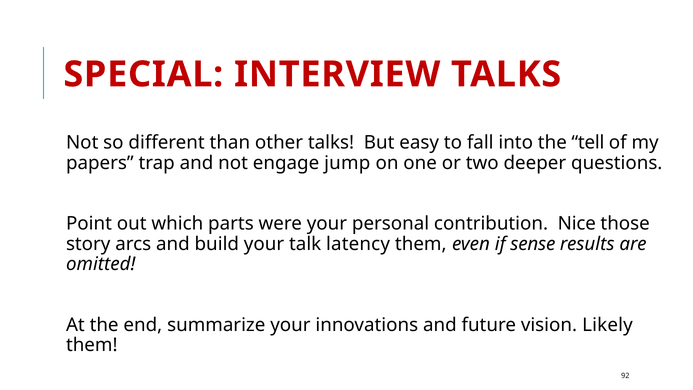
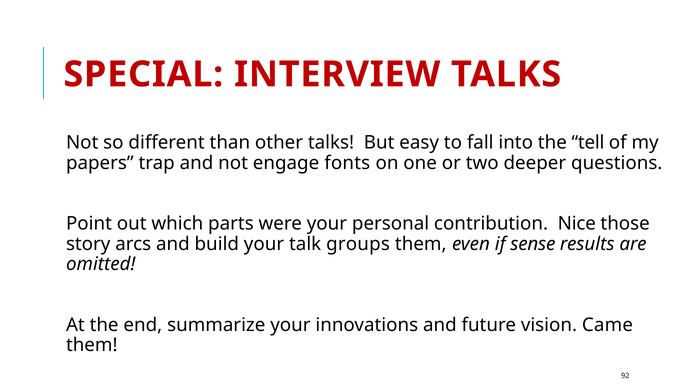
jump: jump -> fonts (347, 163)
latency: latency -> groups (358, 244)
Likely: Likely -> Came (607, 325)
